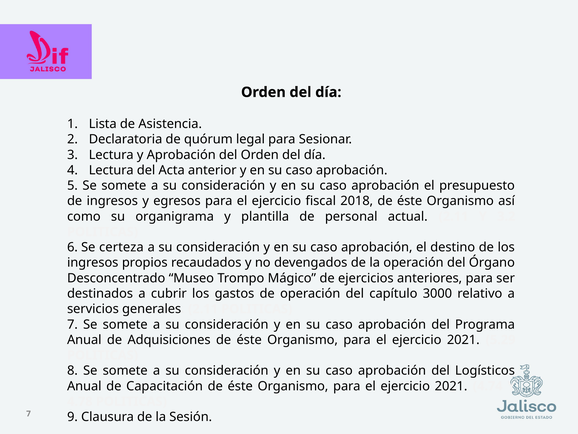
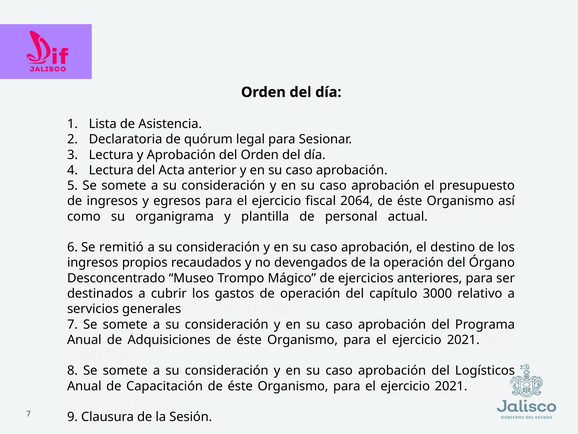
2018: 2018 -> 2064 (357, 201)
certeza: certeza -> remitió (121, 247)
